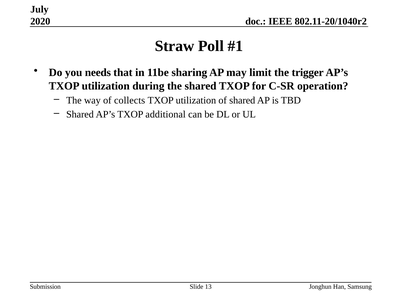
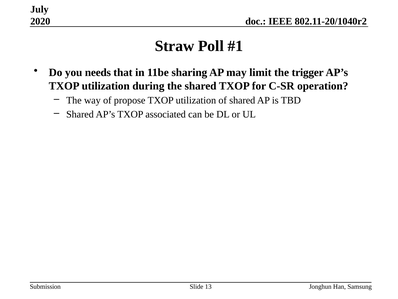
collects: collects -> propose (130, 100)
additional: additional -> associated (166, 114)
